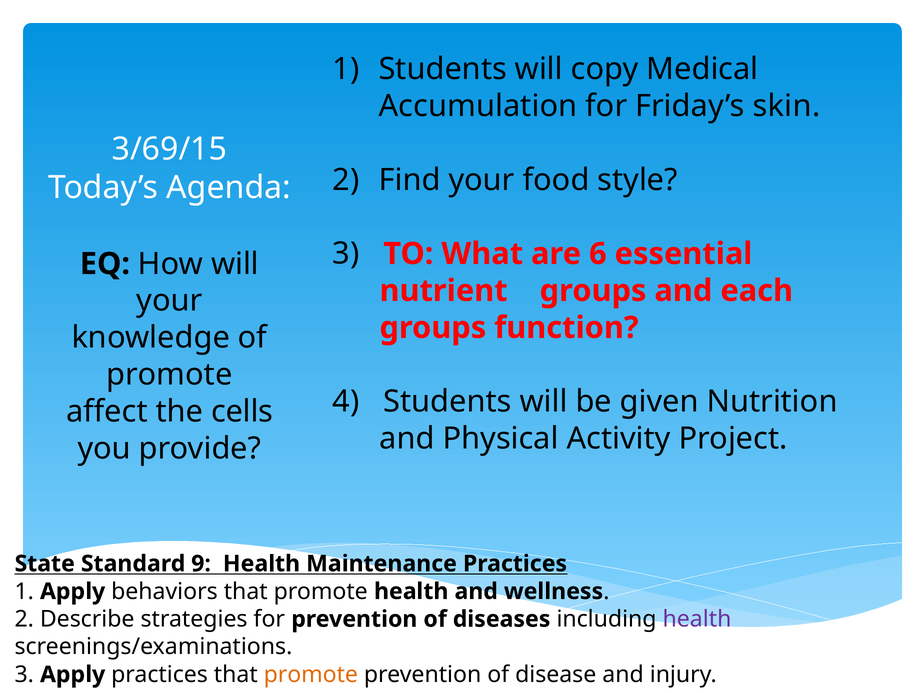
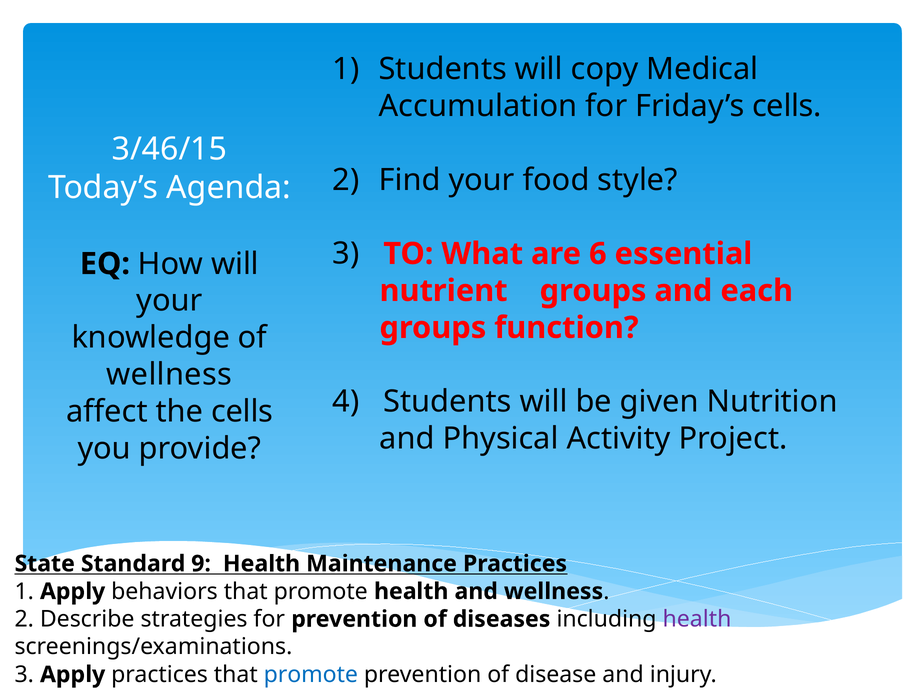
Friday’s skin: skin -> cells (787, 106)
3/69/15: 3/69/15 -> 3/46/15 (169, 149)
promote: promote -> wellness (169, 375)
promote colour: orange -> blue (311, 675)
